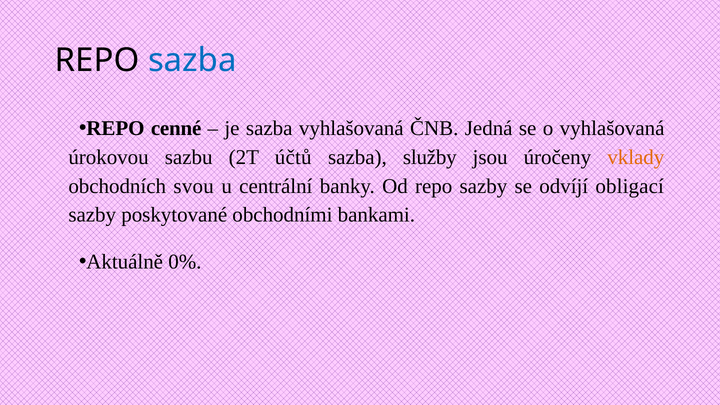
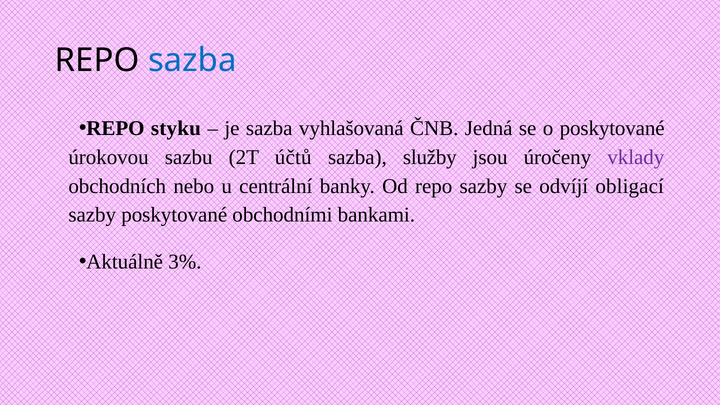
cenné: cenné -> styku (176, 128)
o vyhlašovaná: vyhlašovaná -> poskytované (612, 128)
vklady colour: orange -> purple (636, 157)
svou: svou -> nebo (194, 186)
0%: 0% -> 3% (185, 262)
